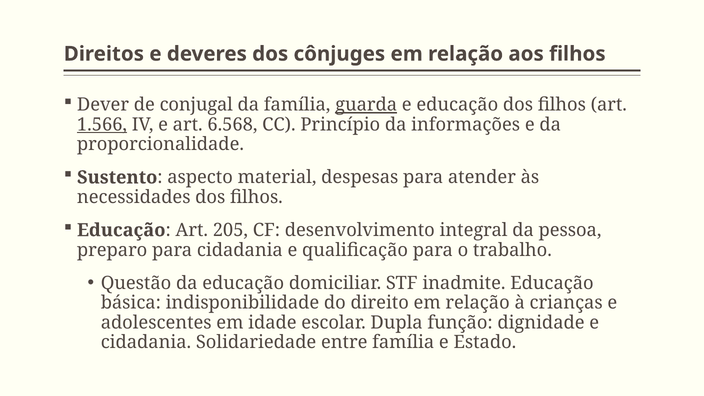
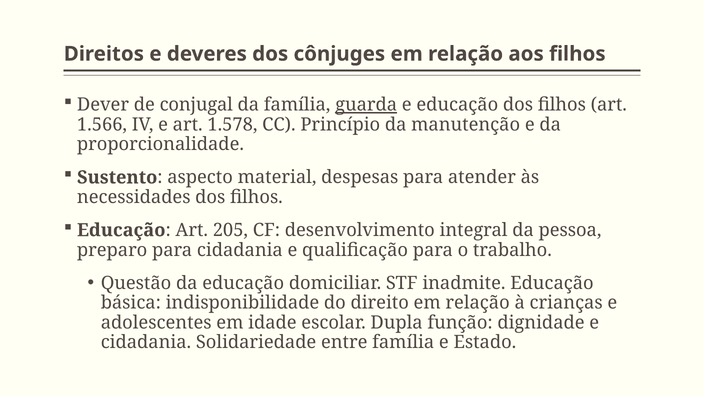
1.566 underline: present -> none (102, 125)
6.568: 6.568 -> 1.578 (232, 125)
informações: informações -> manutenção (466, 125)
